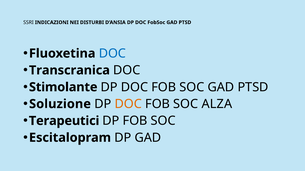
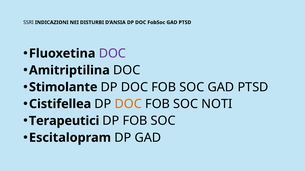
DOC colour: blue -> purple (112, 54)
Transcranica: Transcranica -> Amitriptilina (69, 70)
Soluzione: Soluzione -> Cistifellea (60, 104)
ALZA: ALZA -> NOTI (217, 104)
